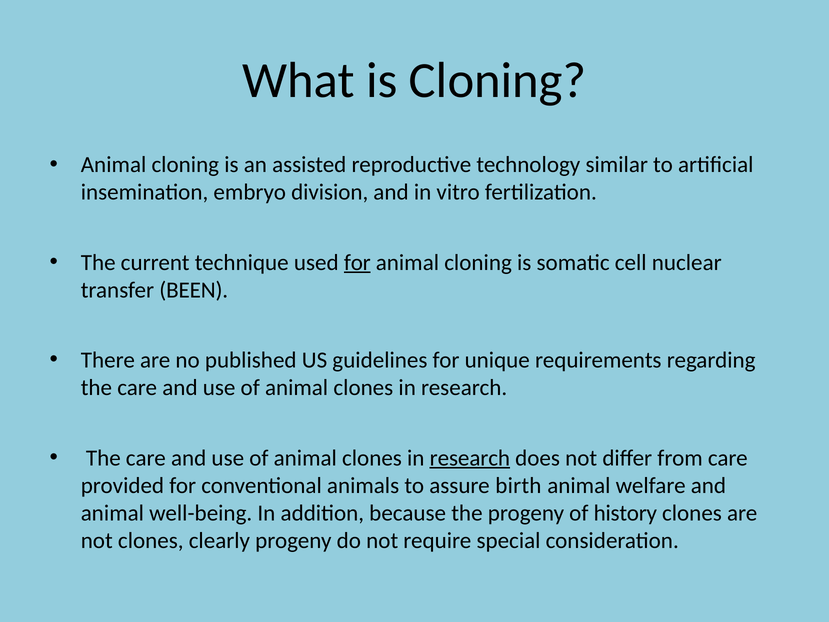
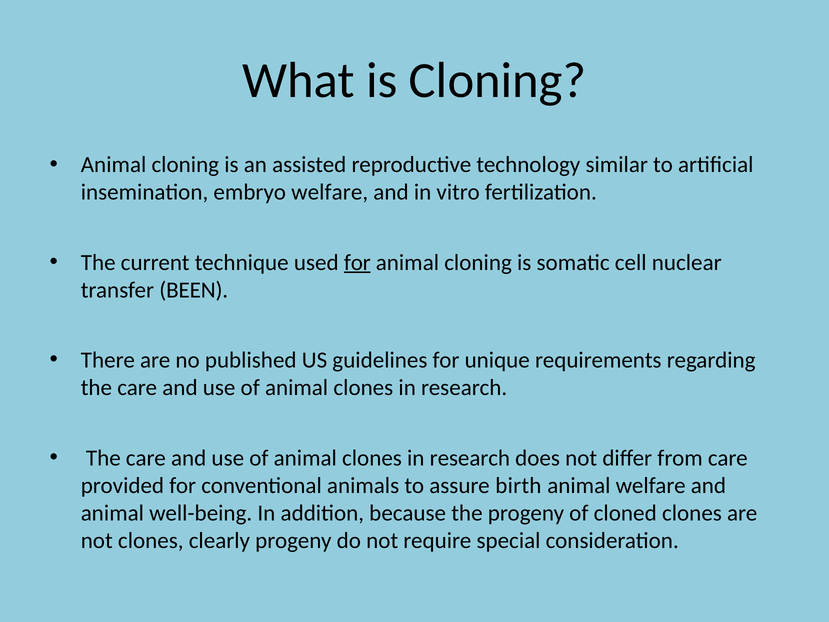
embryo division: division -> welfare (330, 192)
research underline: present -> none (470, 458)
history: history -> cloned (625, 513)
